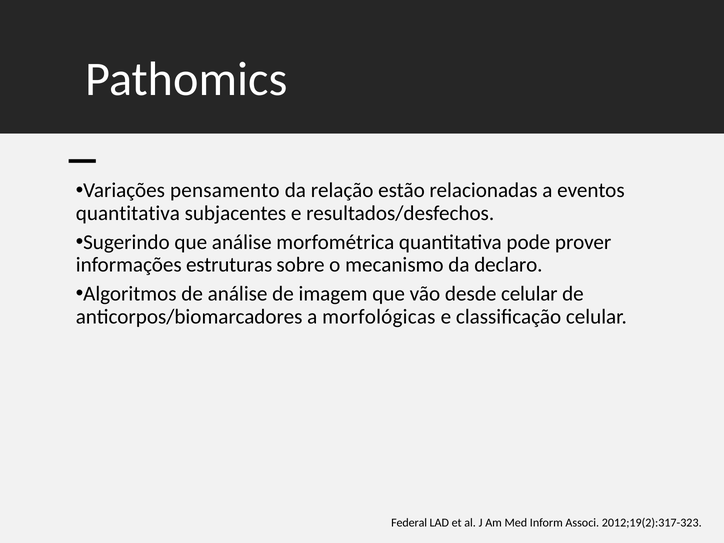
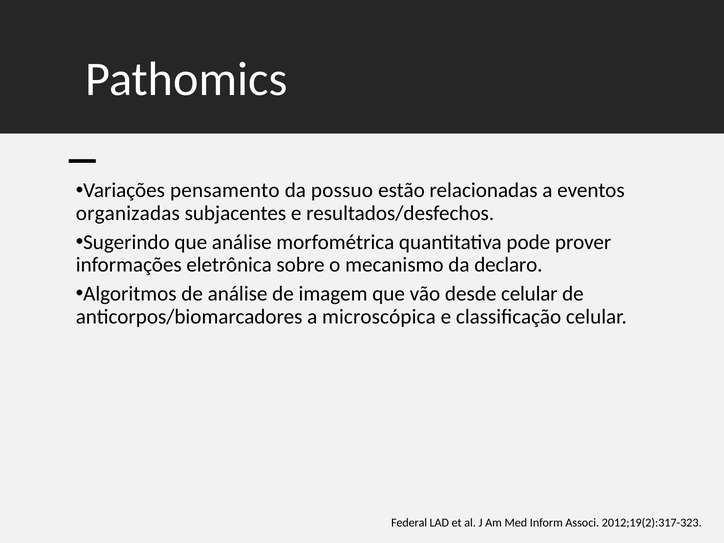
relação: relação -> possuo (342, 190)
quantitativa: quantitativa -> organizadas (128, 213)
estruturas: estruturas -> eletrônica (229, 265)
morfológicas: morfológicas -> microscópica (379, 317)
